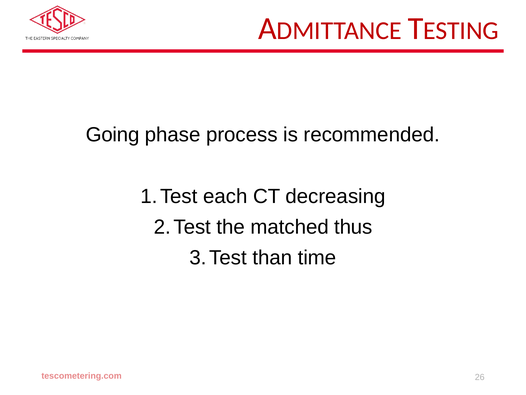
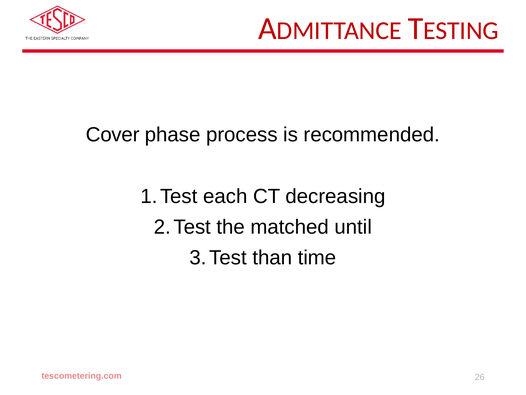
Going: Going -> Cover (113, 135)
thus: thus -> until (353, 227)
